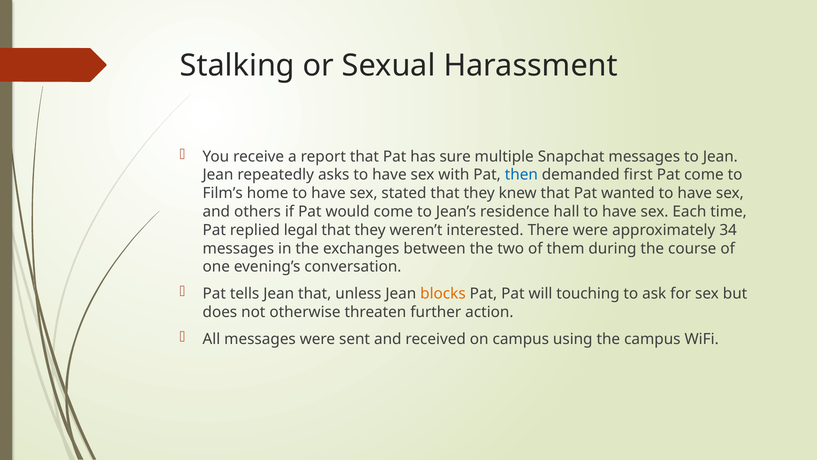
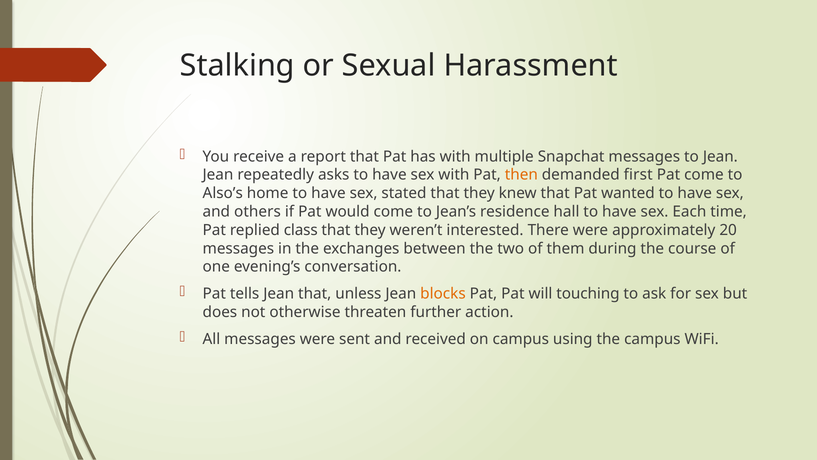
has sure: sure -> with (455, 156)
then colour: blue -> orange (521, 175)
Film’s: Film’s -> Also’s (223, 193)
legal: legal -> class (301, 230)
34: 34 -> 20 (728, 230)
